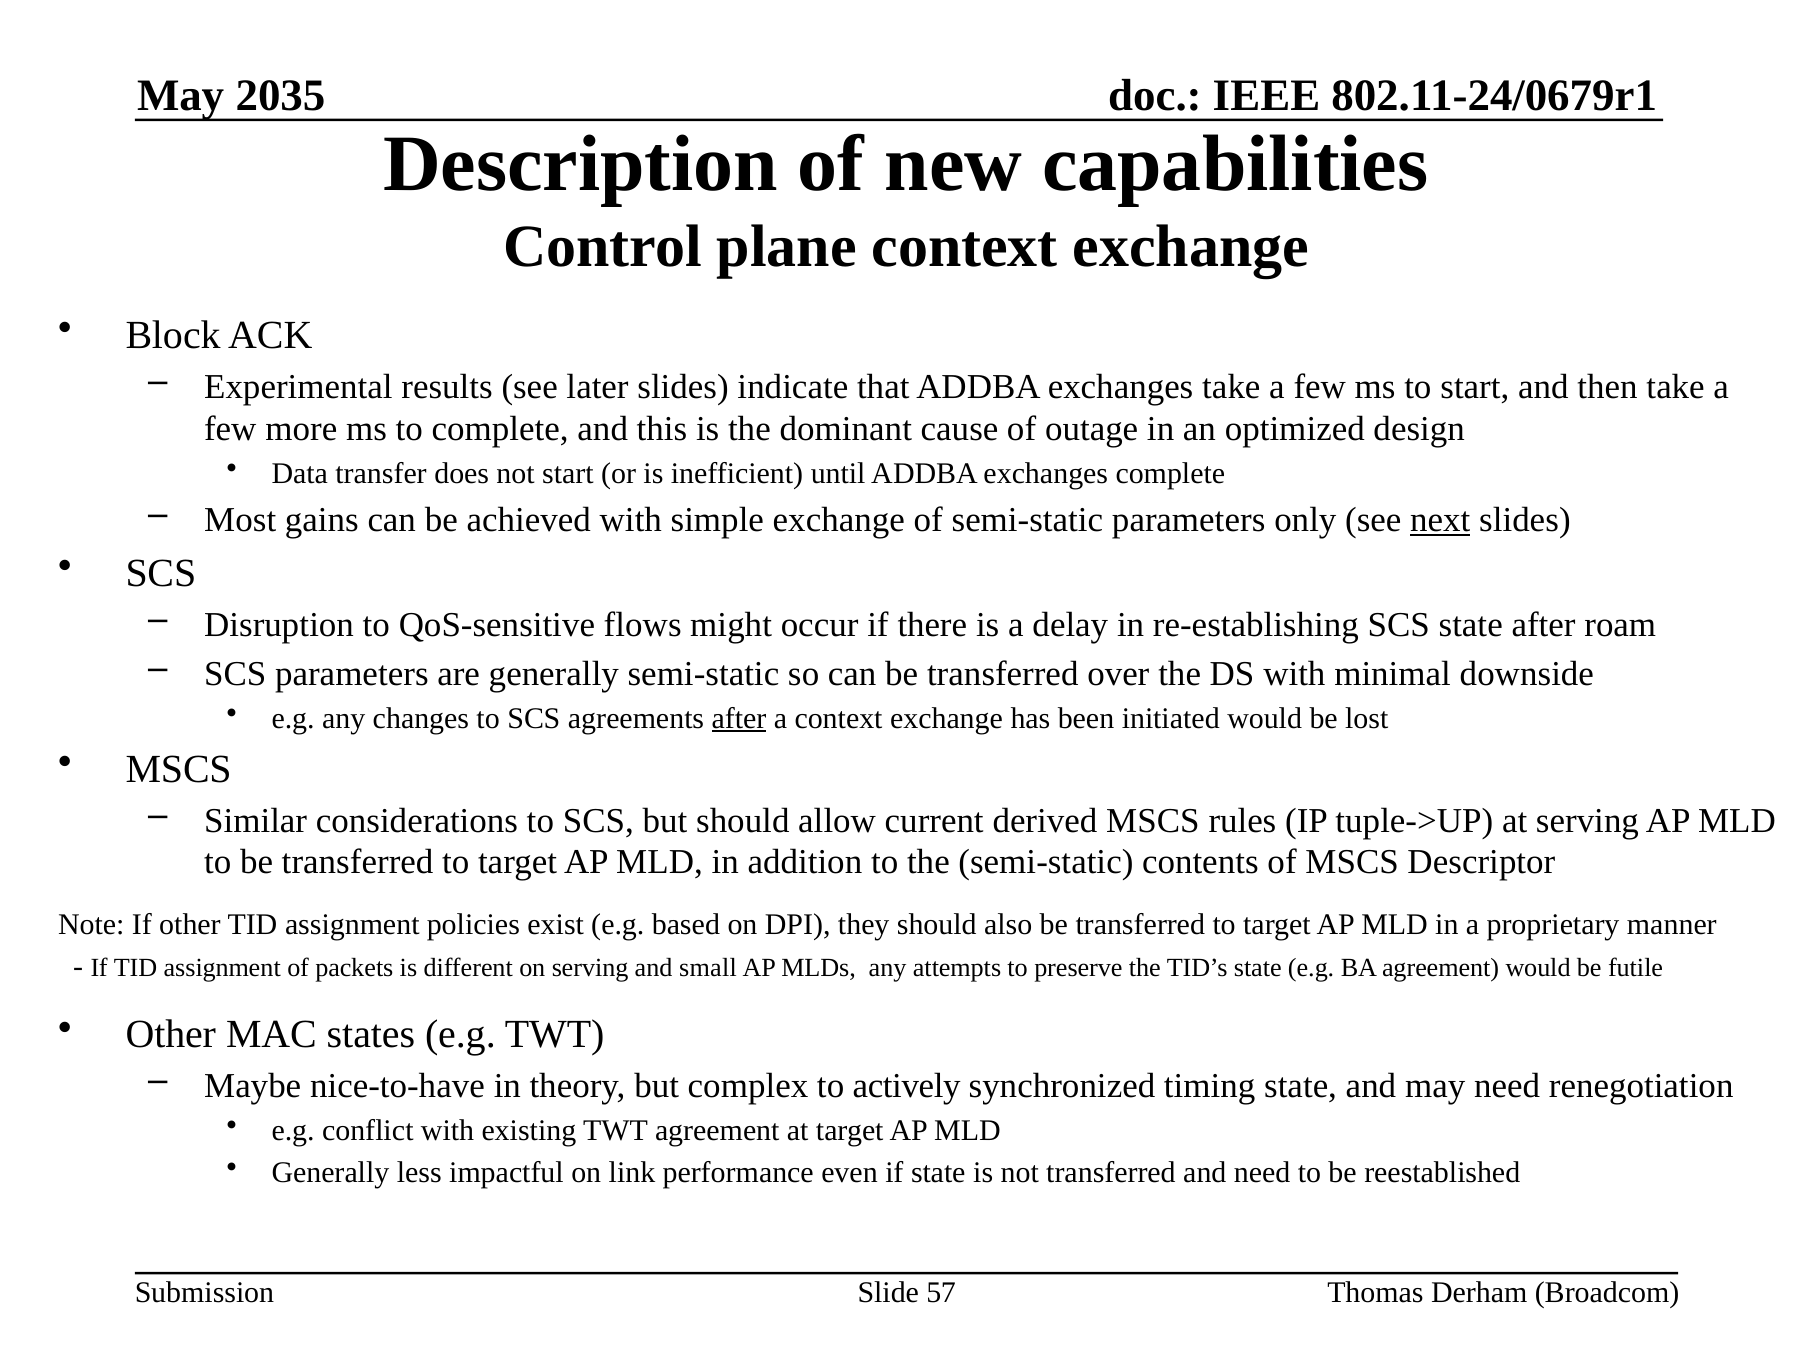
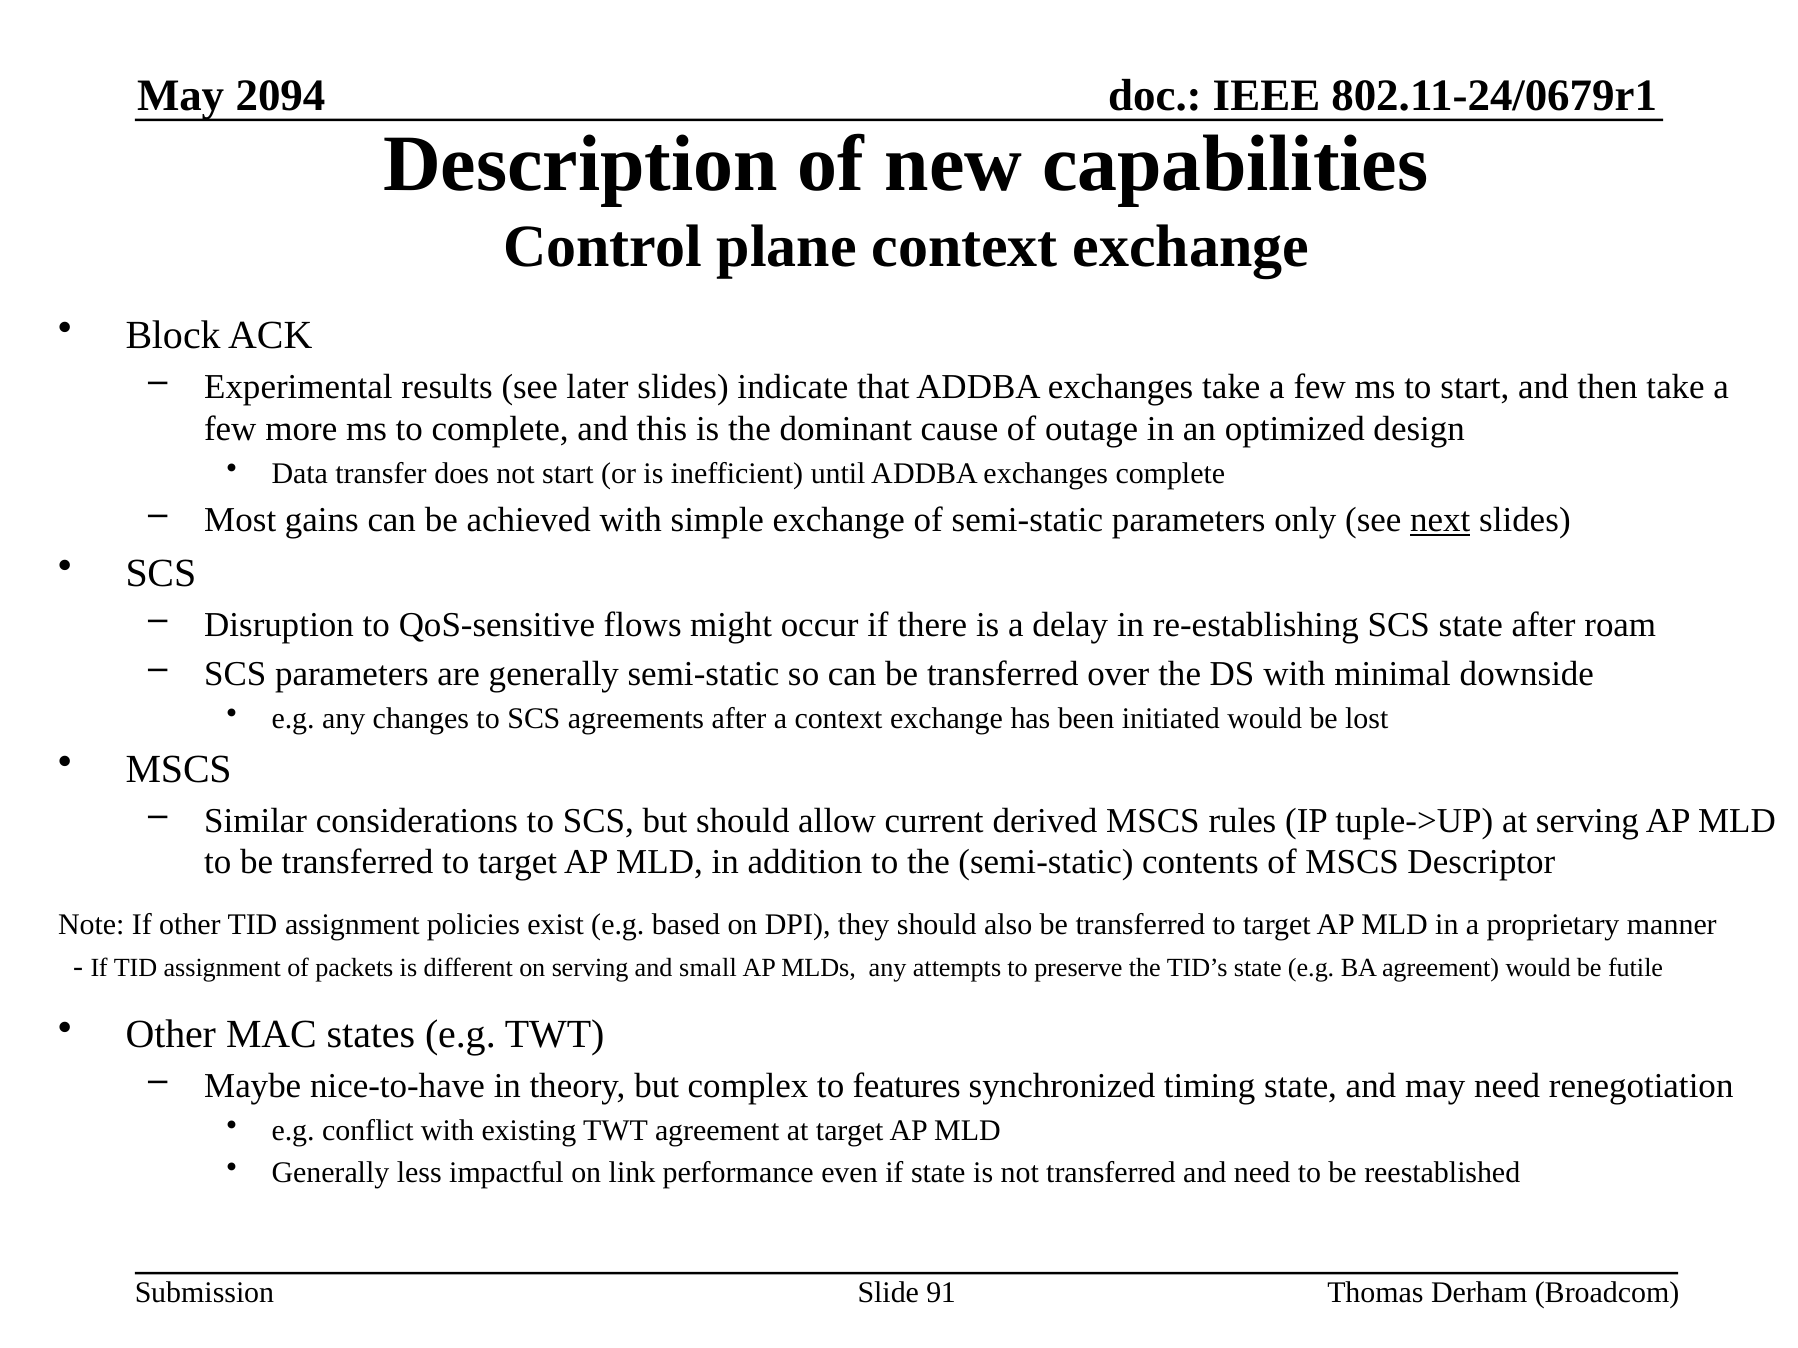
2035: 2035 -> 2094 (280, 96)
after underline: present -> none (739, 719)
actively: actively -> features (907, 1086)
57: 57 -> 91 (941, 1293)
